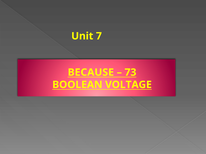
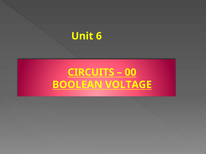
7: 7 -> 6 (99, 36)
BECAUSE: BECAUSE -> CIRCUITS (91, 73)
73: 73 -> 00 (130, 73)
